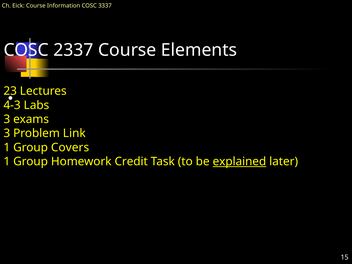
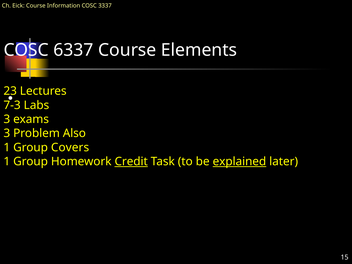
2337: 2337 -> 6337 (73, 50)
4-3: 4-3 -> 7-3 (12, 105)
Link: Link -> Also (74, 133)
Credit underline: none -> present (131, 162)
